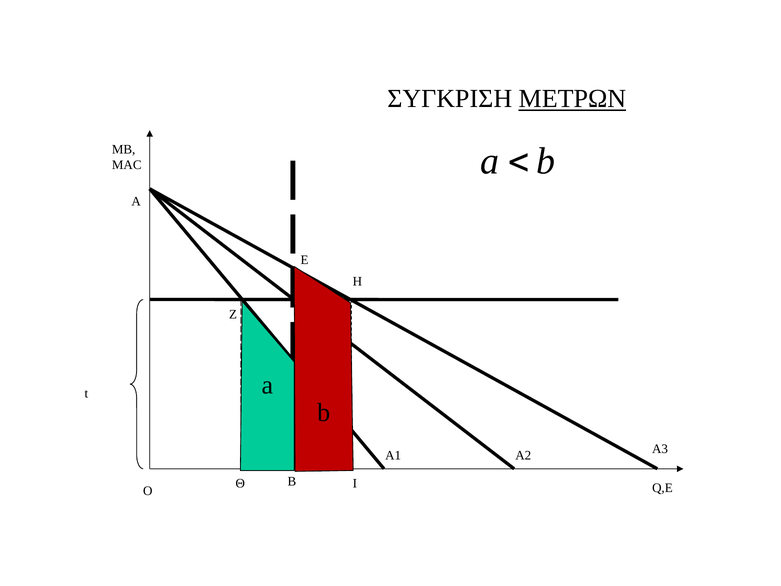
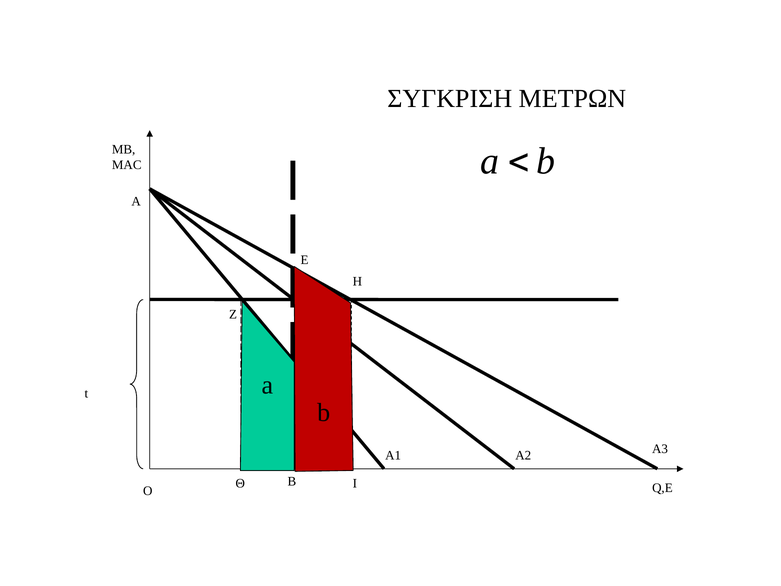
ΜΕΤΡΩΝ underline: present -> none (572, 99)
